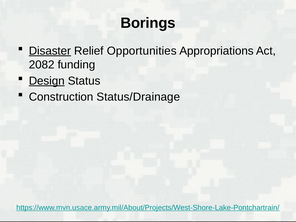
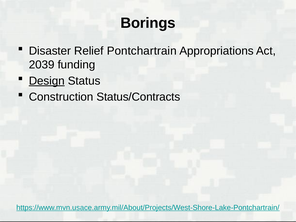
Disaster underline: present -> none (50, 51)
Opportunities: Opportunities -> Pontchartrain (142, 51)
2082: 2082 -> 2039 (42, 65)
Status/Drainage: Status/Drainage -> Status/Contracts (138, 97)
